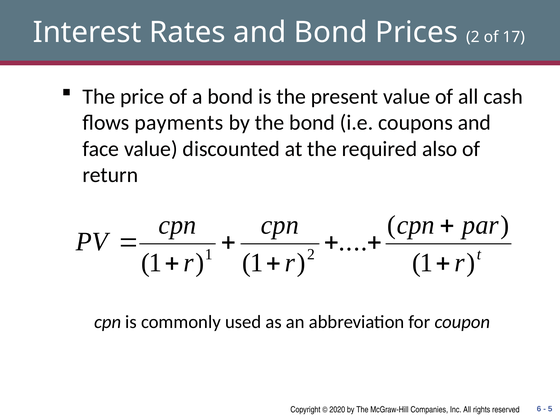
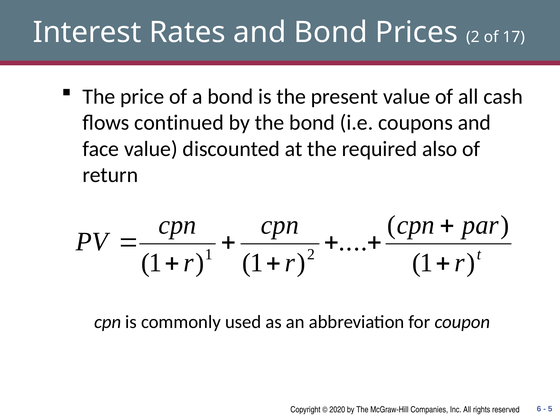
payments: payments -> continued (179, 123)
